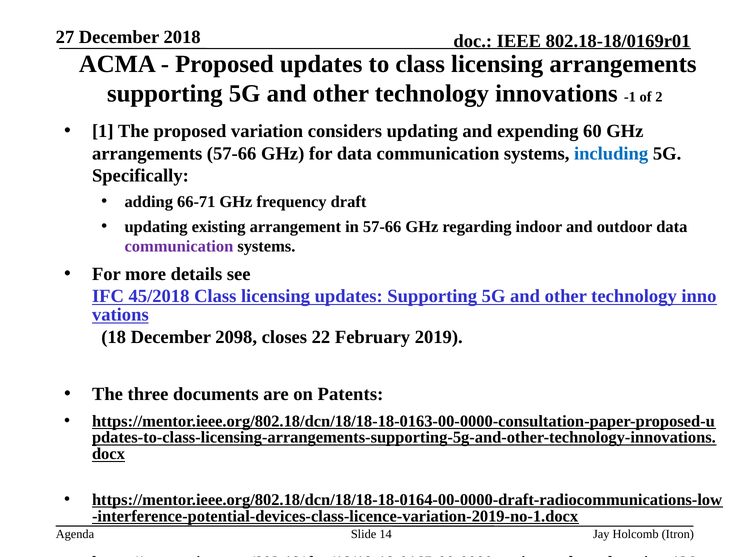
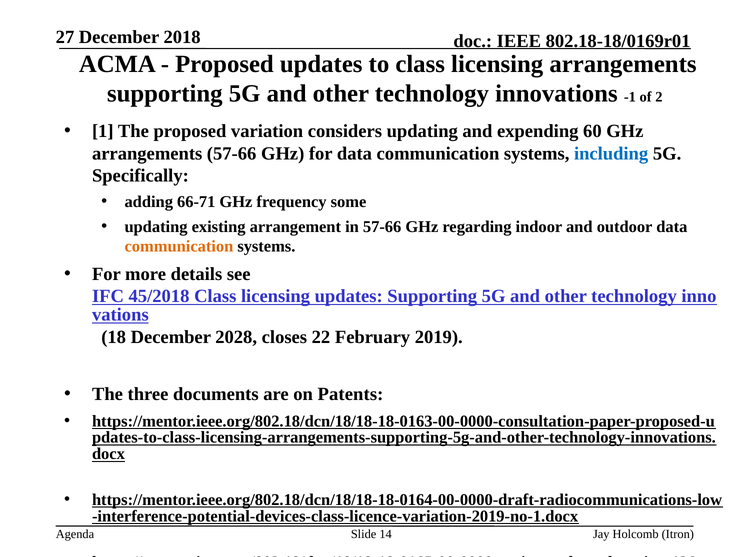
draft: draft -> some (349, 202)
communication colour: purple -> orange (179, 247)
2098: 2098 -> 2028 (236, 337)
